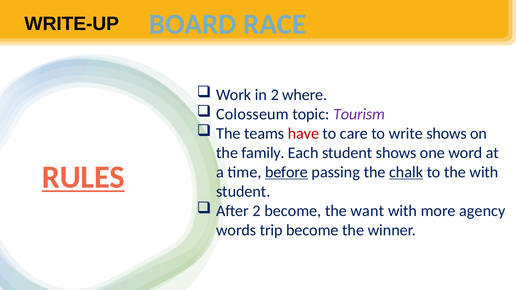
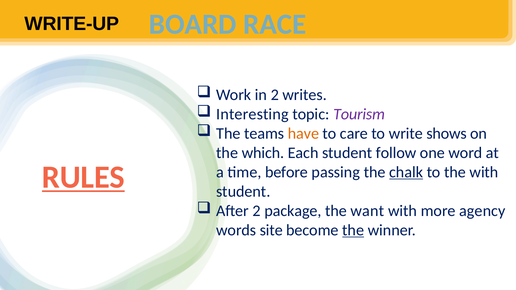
where: where -> writes (305, 95)
Colosseum: Colosseum -> Interesting (252, 114)
have colour: red -> orange (304, 134)
family: family -> which (263, 153)
student shows: shows -> follow (396, 153)
before underline: present -> none (287, 172)
2 become: become -> package (293, 211)
trip: trip -> site (271, 230)
the underline: none -> present (353, 230)
